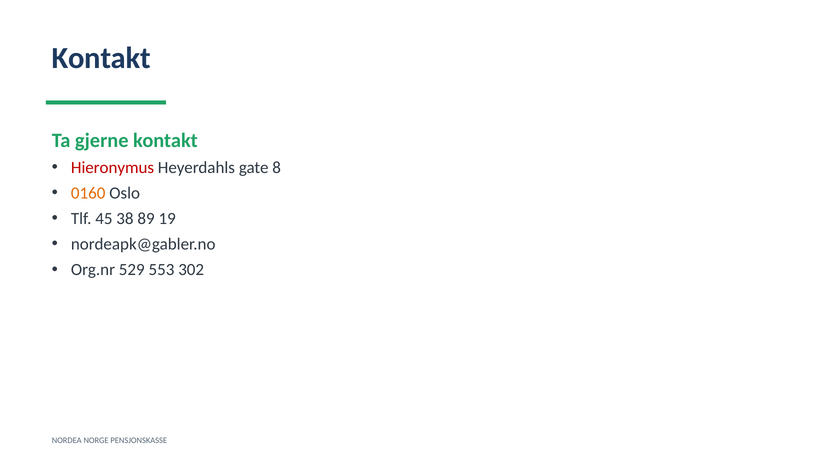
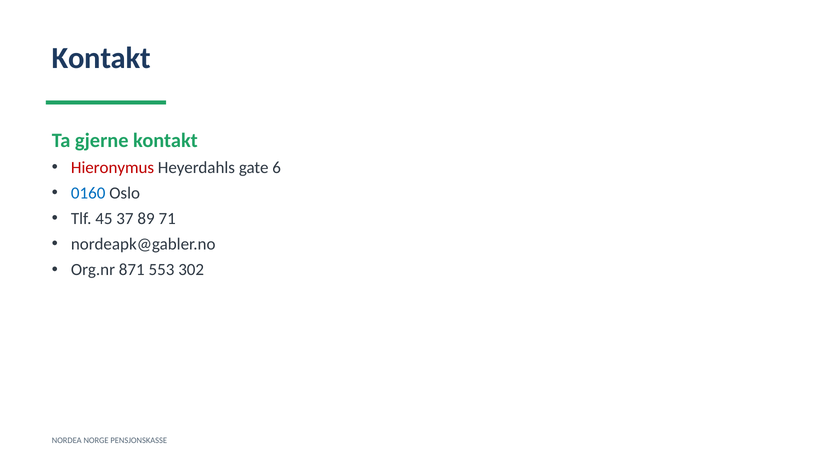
8: 8 -> 6 (277, 168)
0160 colour: orange -> blue (88, 193)
38: 38 -> 37 (125, 219)
19: 19 -> 71 (167, 219)
529: 529 -> 871 (132, 270)
